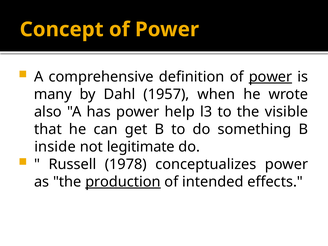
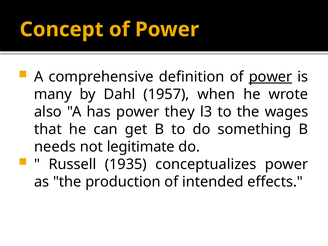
help: help -> they (180, 112)
visible: visible -> wages (287, 112)
inside: inside -> needs (55, 147)
1978: 1978 -> 1935 (126, 164)
production underline: present -> none (123, 182)
